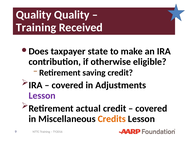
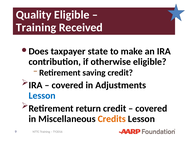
Quality Quality: Quality -> Eligible (72, 15)
Lesson colour: purple -> blue (42, 96)
actual: actual -> return (88, 108)
